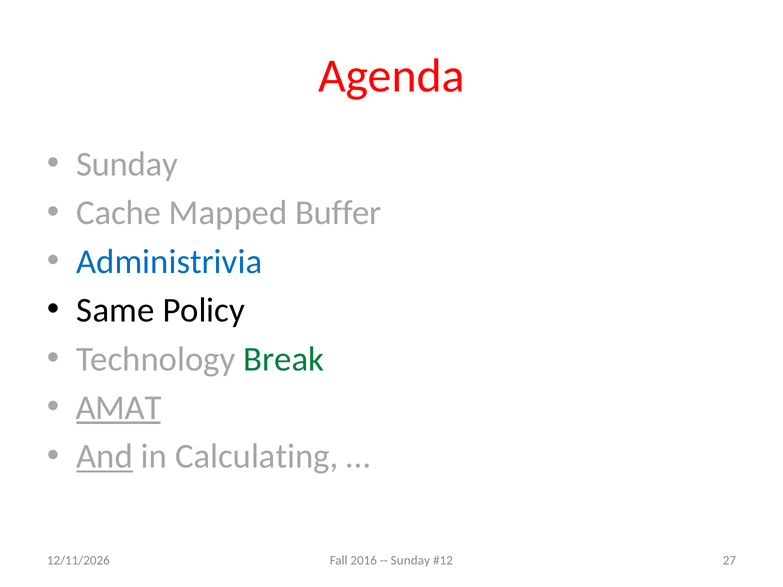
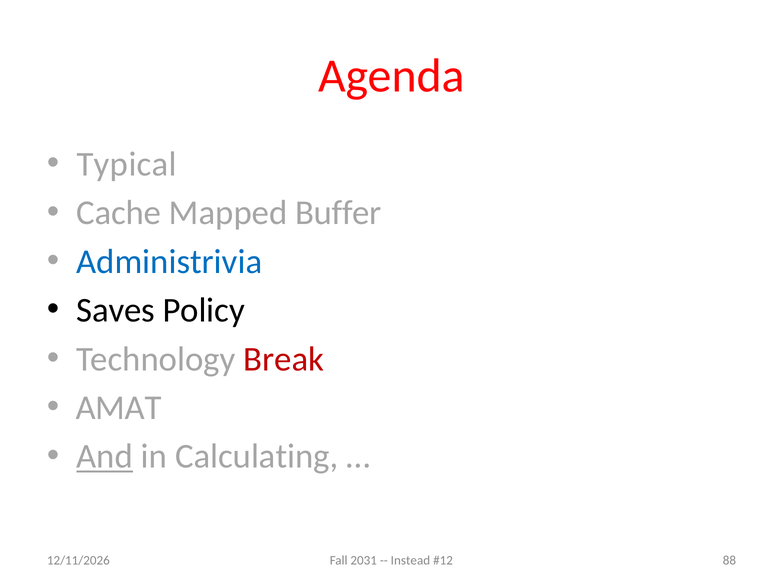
Sunday: Sunday -> Typical (127, 164)
Same: Same -> Saves (116, 310)
Break colour: green -> red (284, 359)
AMAT underline: present -> none (119, 408)
2016: 2016 -> 2031 (364, 561)
Sunday: Sunday -> Instead (410, 561)
27: 27 -> 88 (729, 561)
